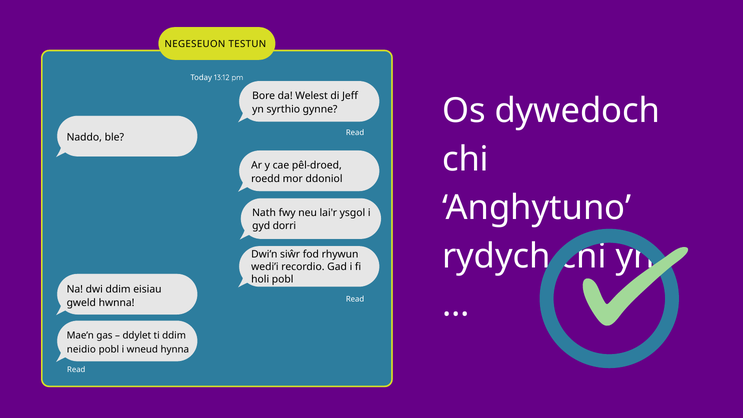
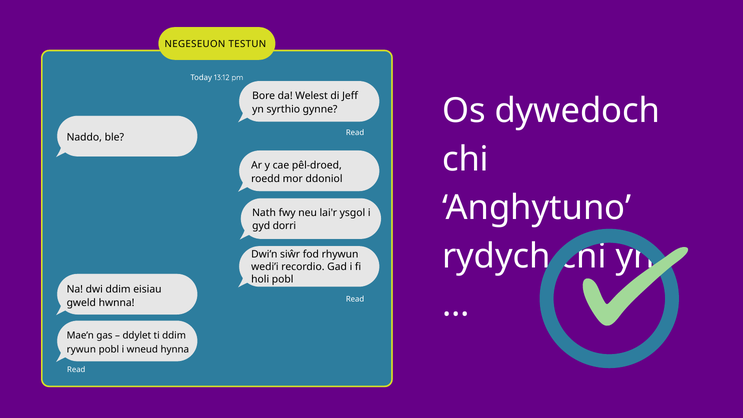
neidio: neidio -> rywun (81, 349)
